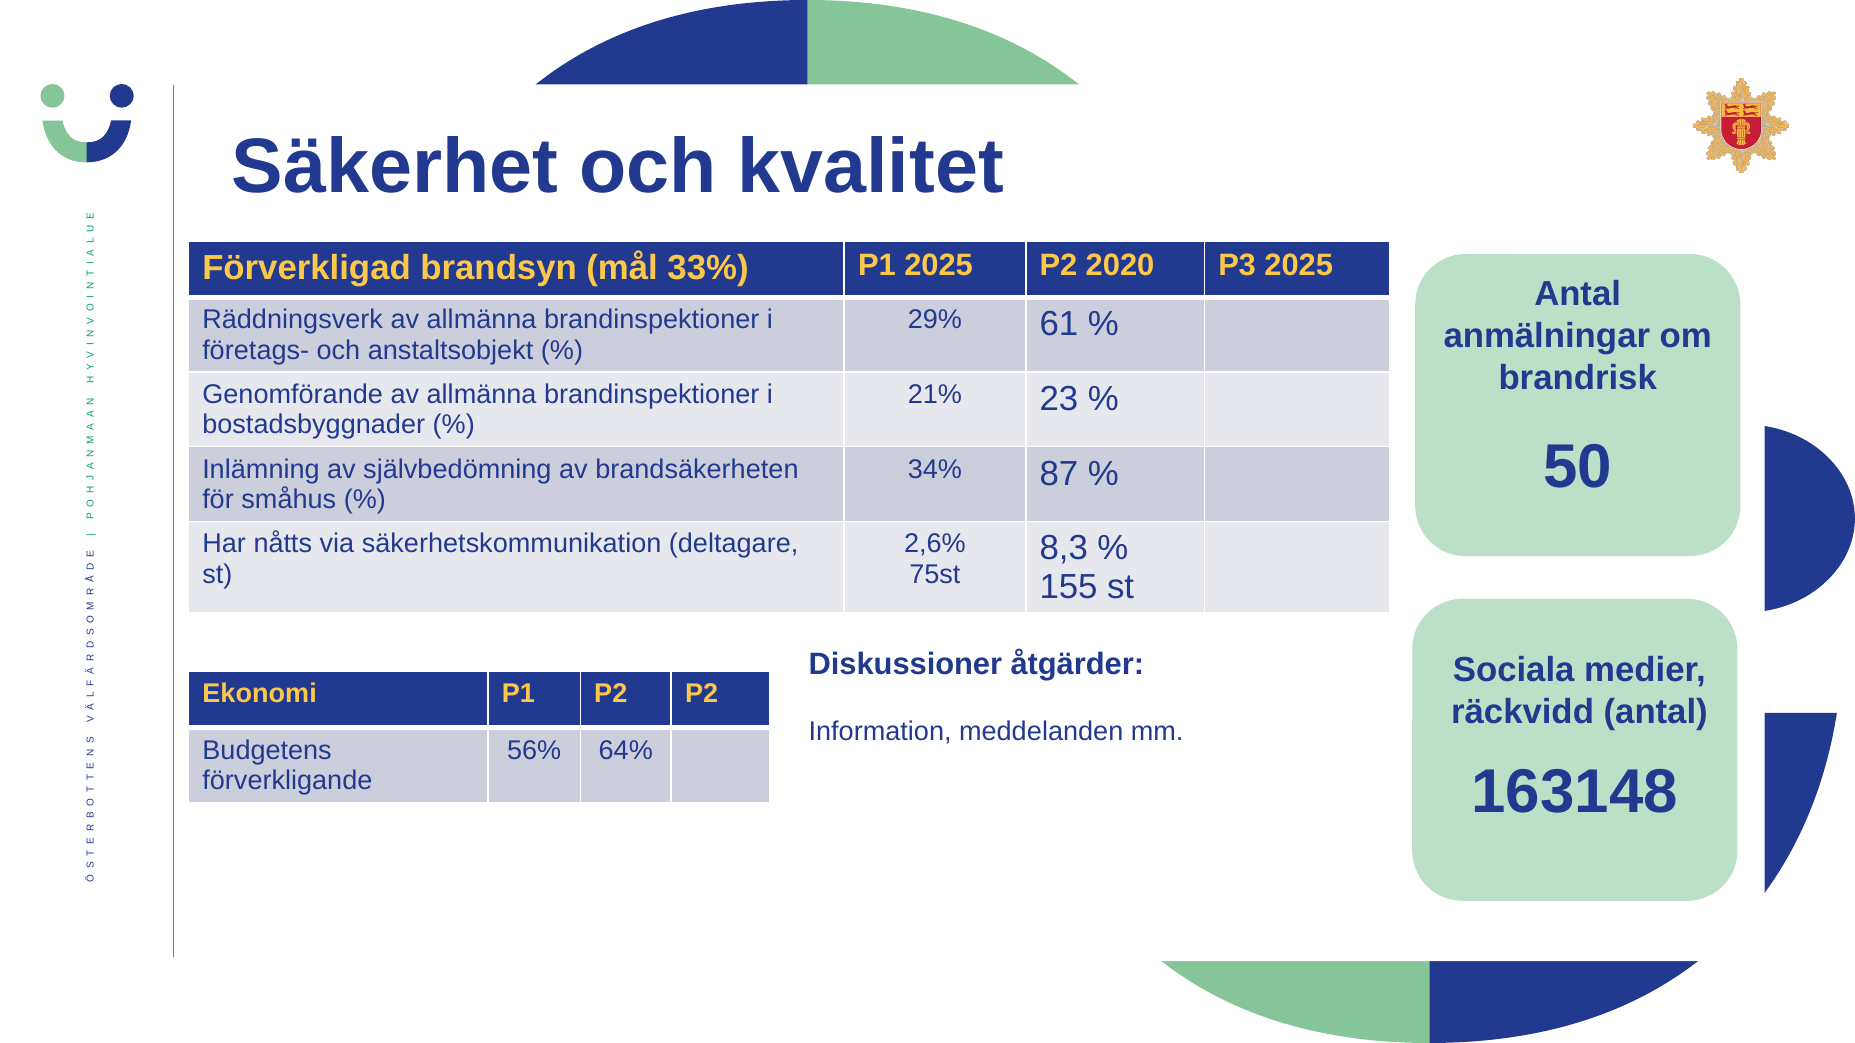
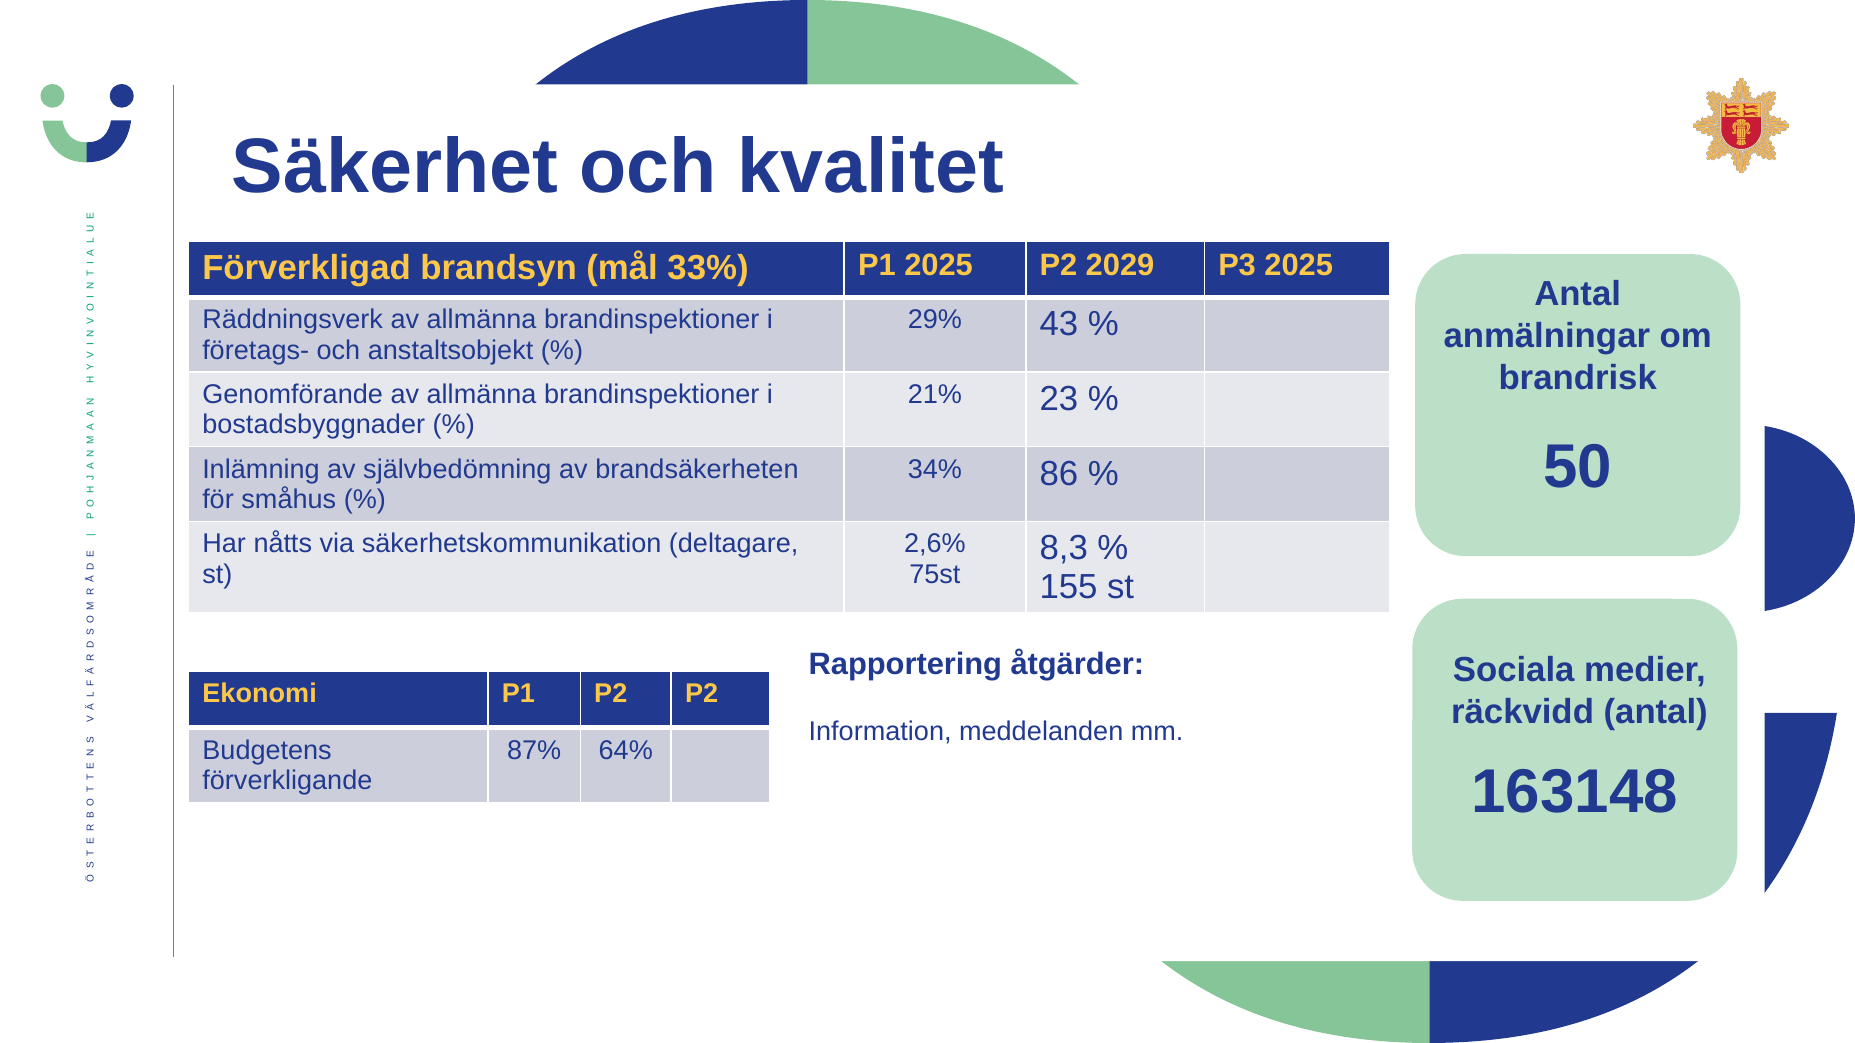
2020: 2020 -> 2029 (1120, 266)
61: 61 -> 43 (1059, 324)
87: 87 -> 86 (1059, 474)
Diskussioner: Diskussioner -> Rapportering (905, 664)
56%: 56% -> 87% (534, 751)
